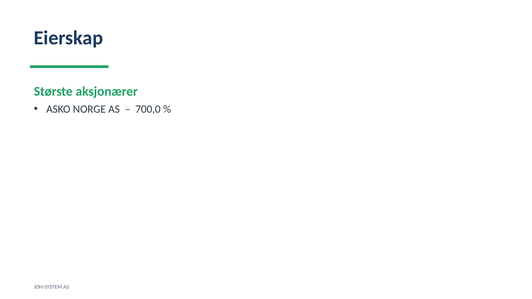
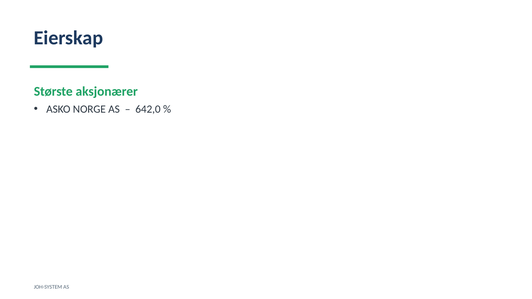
700,0: 700,0 -> 642,0 (148, 109)
